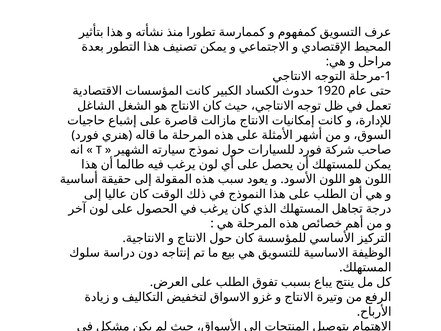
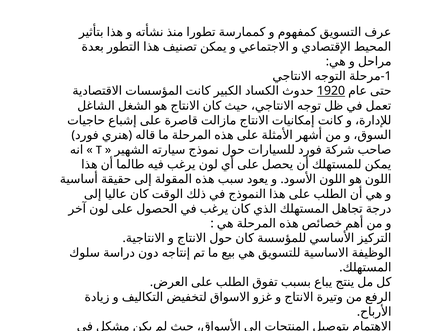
1920 underline: none -> present (331, 91)
